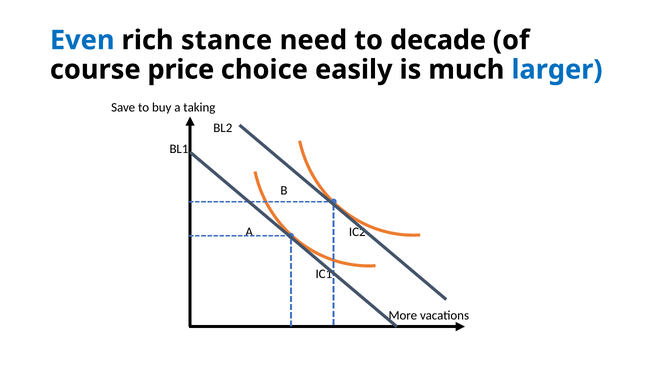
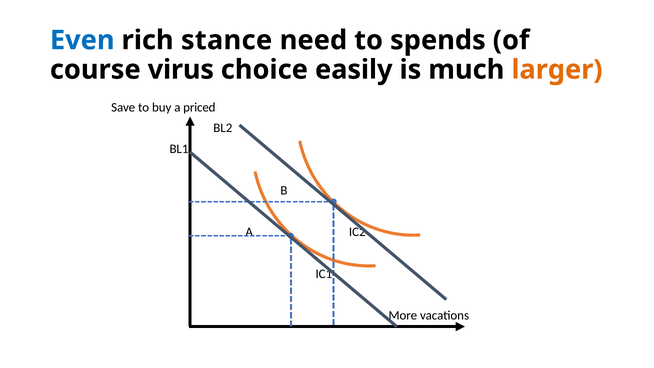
decade: decade -> spends (438, 40)
price: price -> virus (181, 70)
larger colour: blue -> orange (557, 70)
taking: taking -> priced (199, 107)
